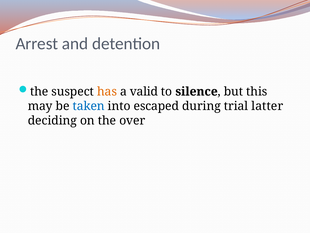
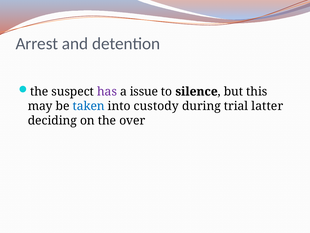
has colour: orange -> purple (107, 91)
valid: valid -> issue (144, 91)
escaped: escaped -> custody (156, 106)
